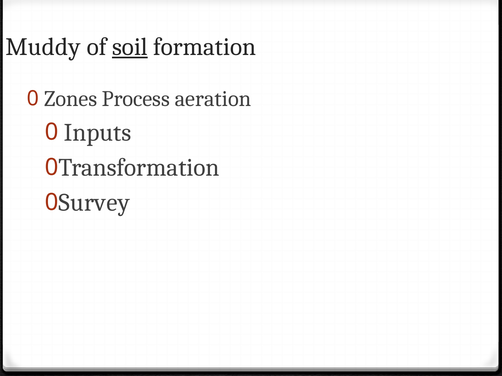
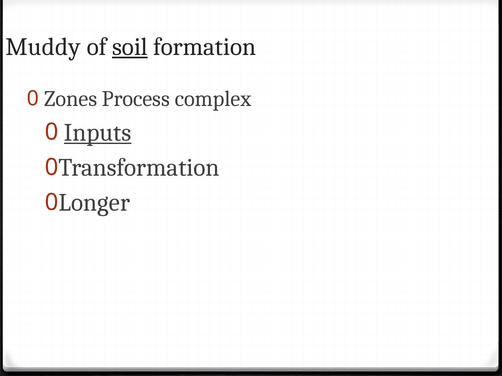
aeration: aeration -> complex (213, 99)
Inputs underline: none -> present (98, 133)
Survey: Survey -> Longer (94, 203)
